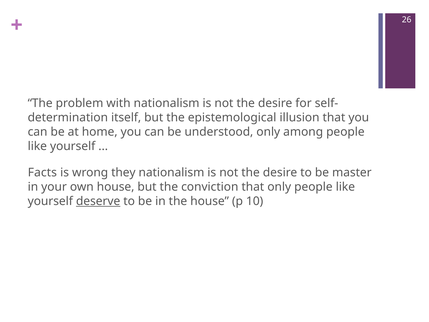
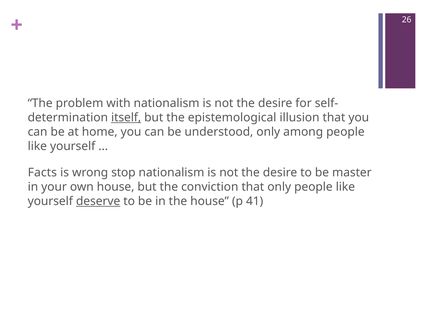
itself underline: none -> present (126, 117)
they: they -> stop (123, 172)
10: 10 -> 41 (255, 201)
